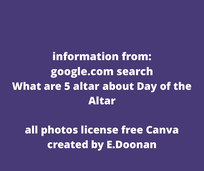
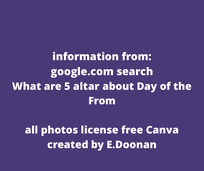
Altar: Altar -> From (102, 101)
